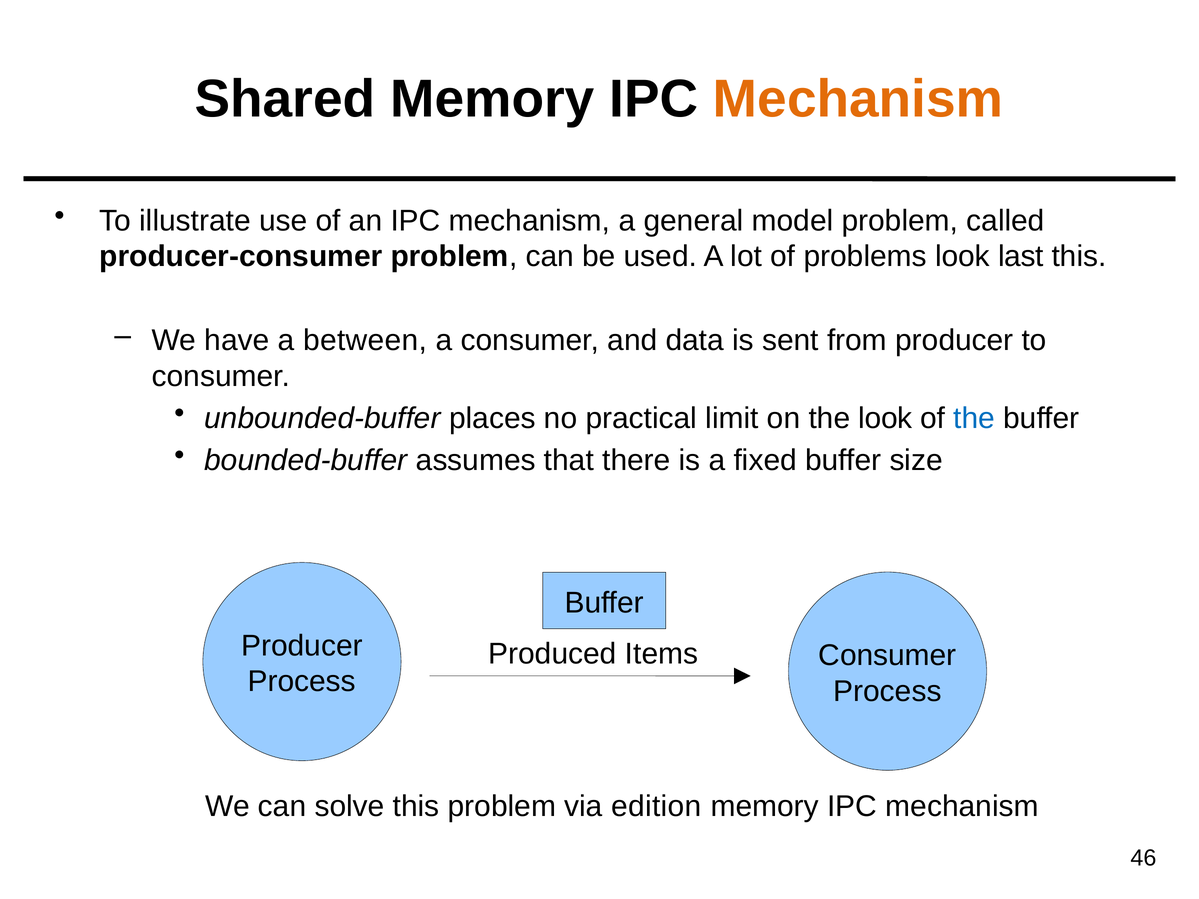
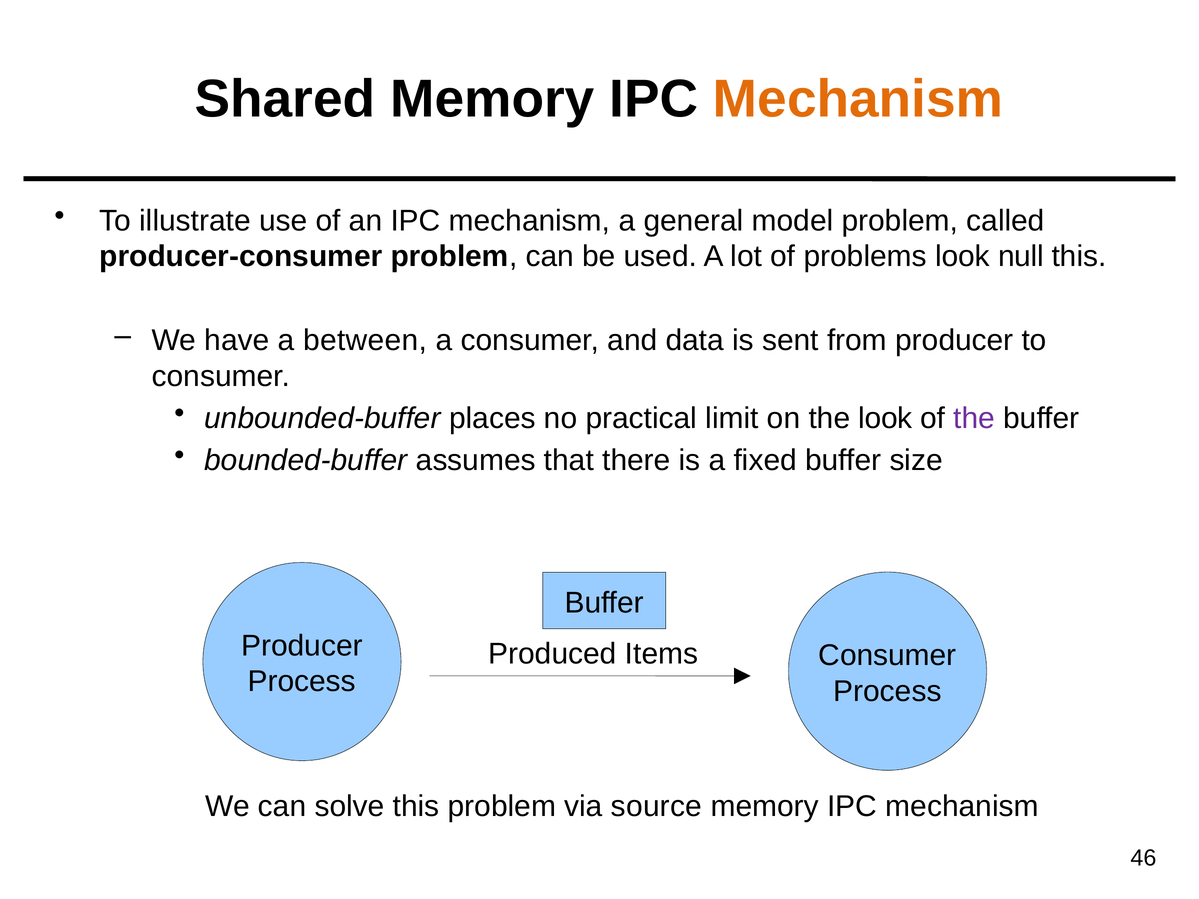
last: last -> null (1021, 257)
the colour: blue -> purple (974, 419)
edition: edition -> source (656, 806)
